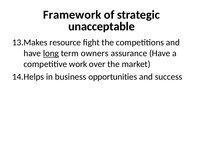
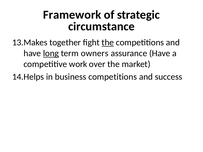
unacceptable: unacceptable -> circumstance (101, 26)
resource: resource -> together (65, 43)
the underline: none -> present (108, 43)
business opportunities: opportunities -> competitions (113, 77)
